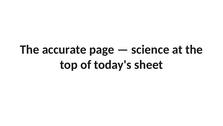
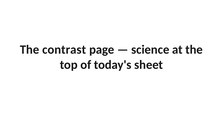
accurate: accurate -> contrast (64, 49)
